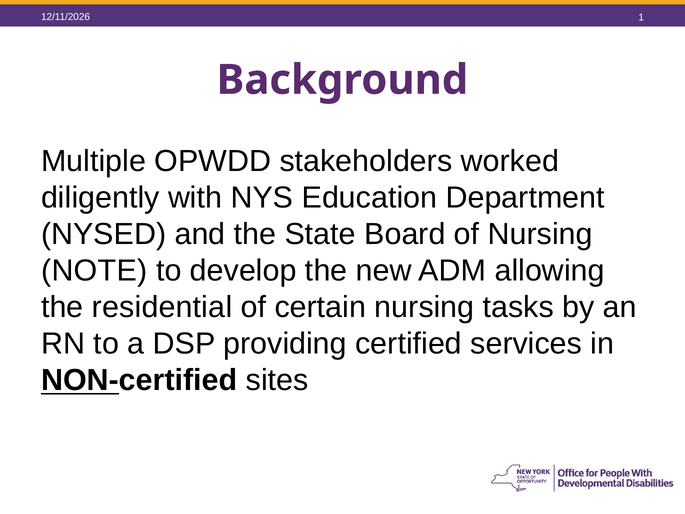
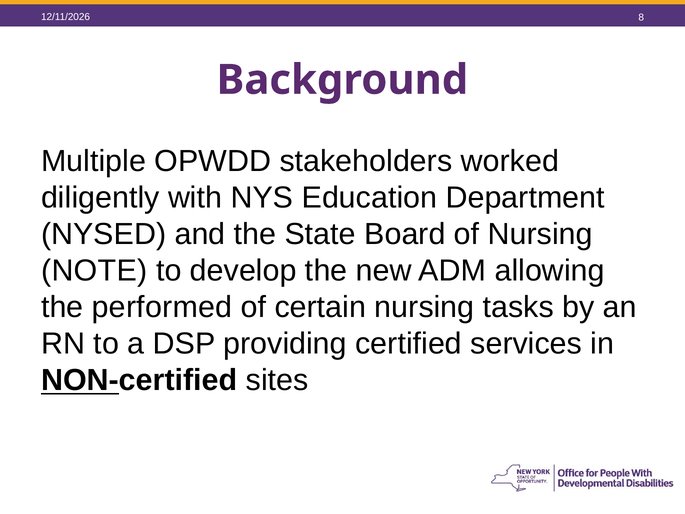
1: 1 -> 8 (641, 17)
residential: residential -> performed (162, 307)
